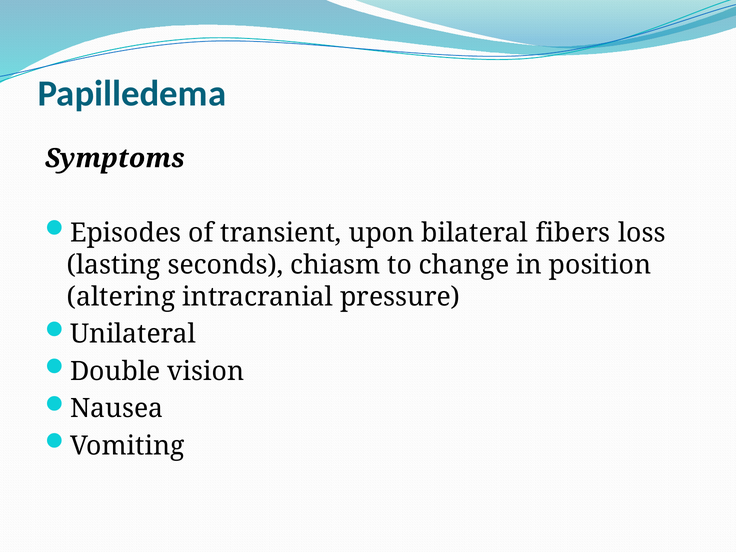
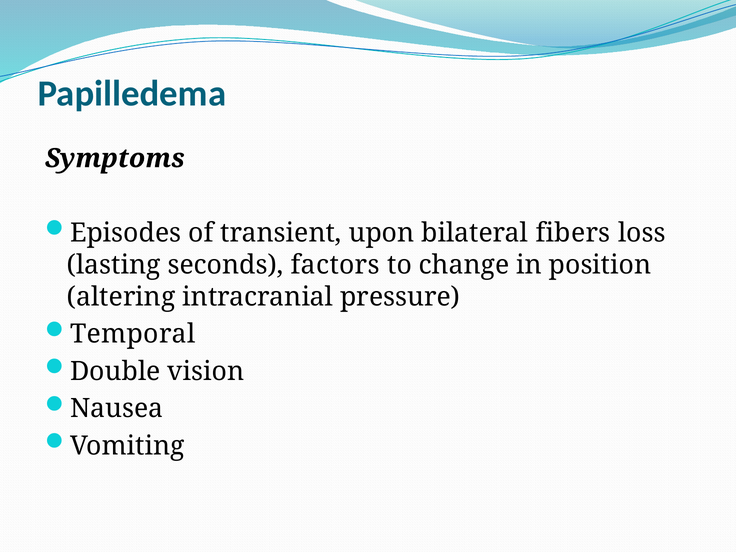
chiasm: chiasm -> factors (335, 265)
Unilateral: Unilateral -> Temporal (133, 334)
